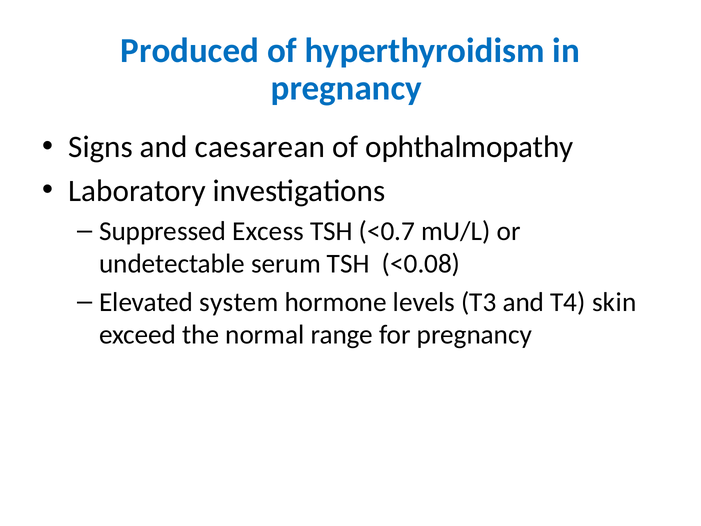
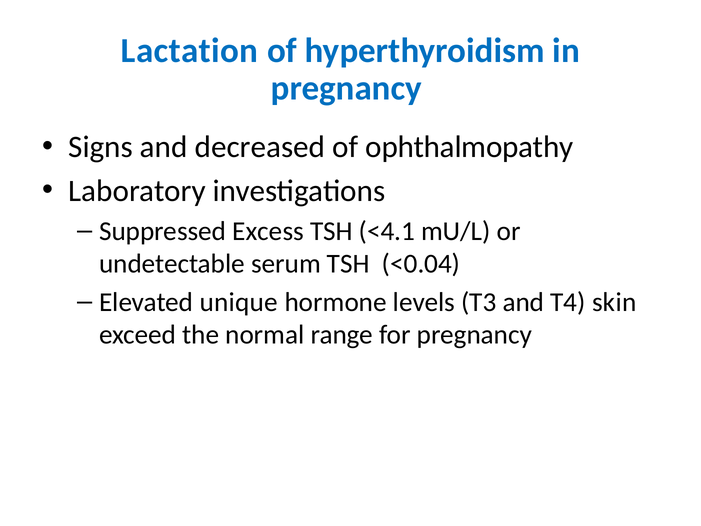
Produced: Produced -> Lactation (190, 50)
caesarean: caesarean -> decreased (260, 147)
<0.7: <0.7 -> <4.1 (387, 231)
<0.08: <0.08 -> <0.04 (421, 264)
system: system -> unique (239, 302)
